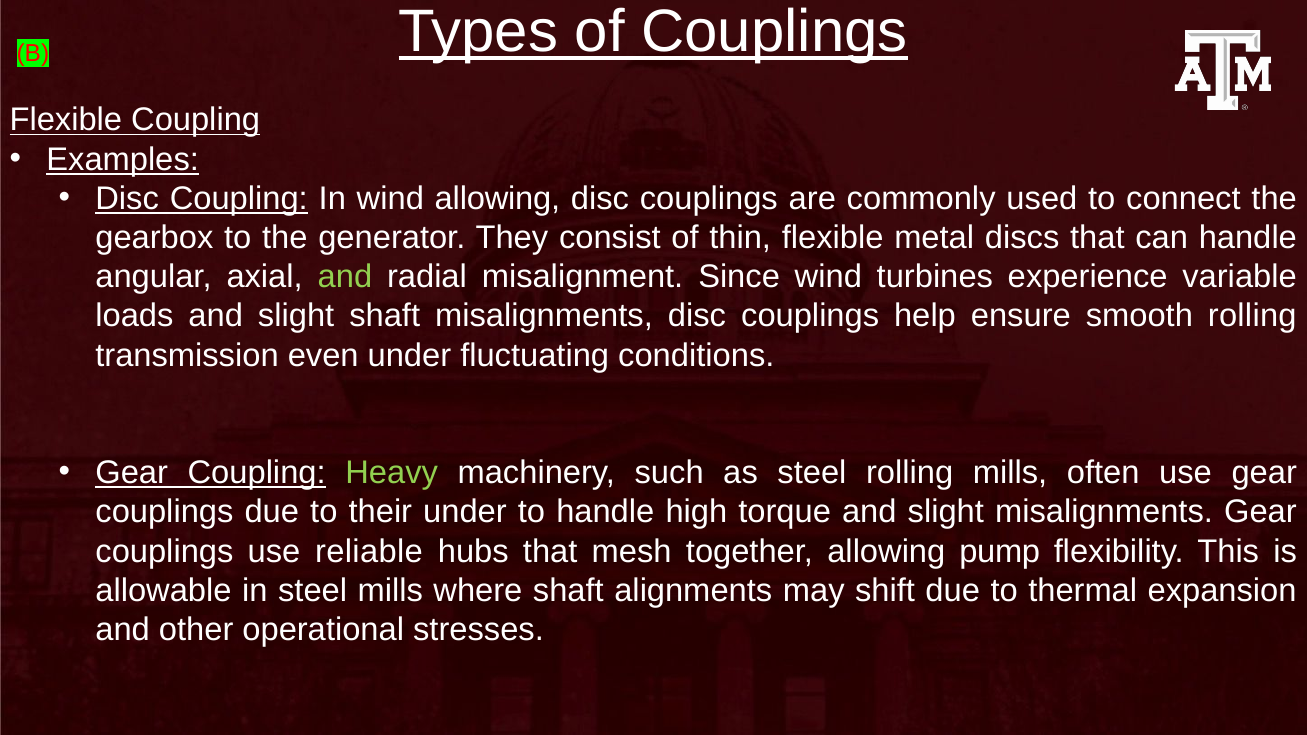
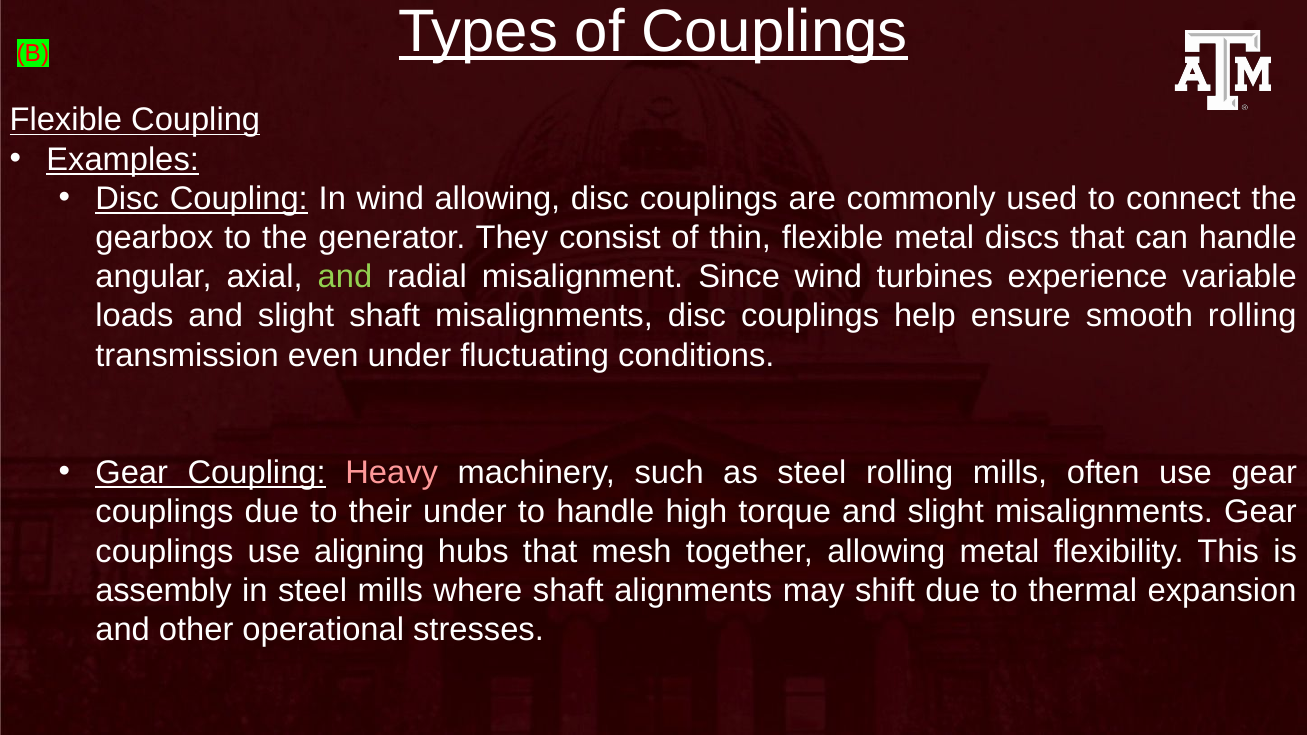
Heavy colour: light green -> pink (392, 473)
reliable: reliable -> aligning (369, 551)
allowing pump: pump -> metal (1000, 551)
allowable: allowable -> assembly (164, 591)
